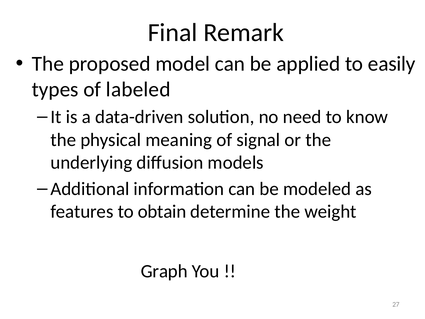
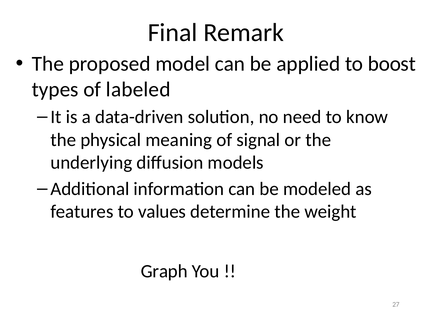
easily: easily -> boost (392, 64)
obtain: obtain -> values (162, 212)
